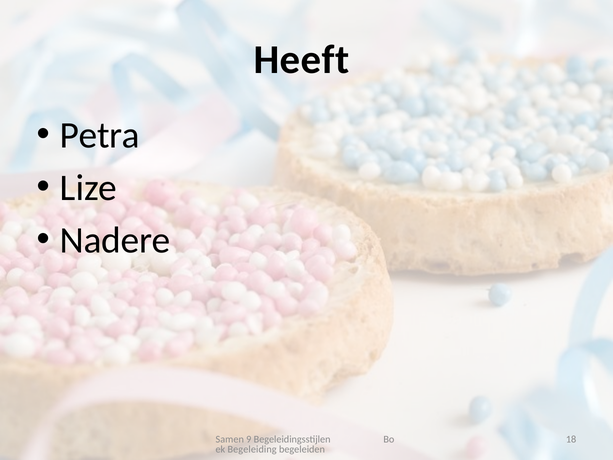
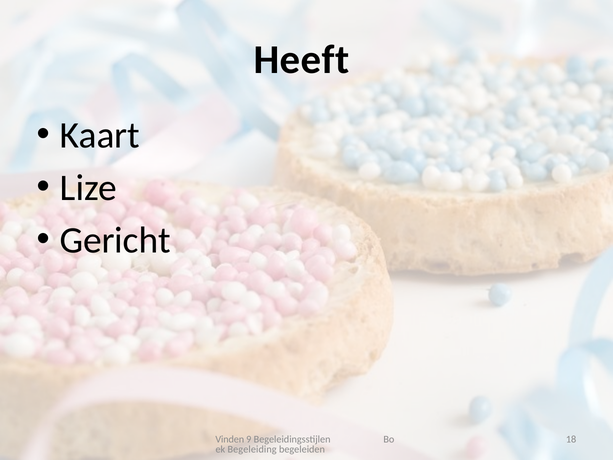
Petra: Petra -> Kaart (100, 135)
Nadere: Nadere -> Gericht (115, 240)
Samen: Samen -> Vinden (230, 439)
